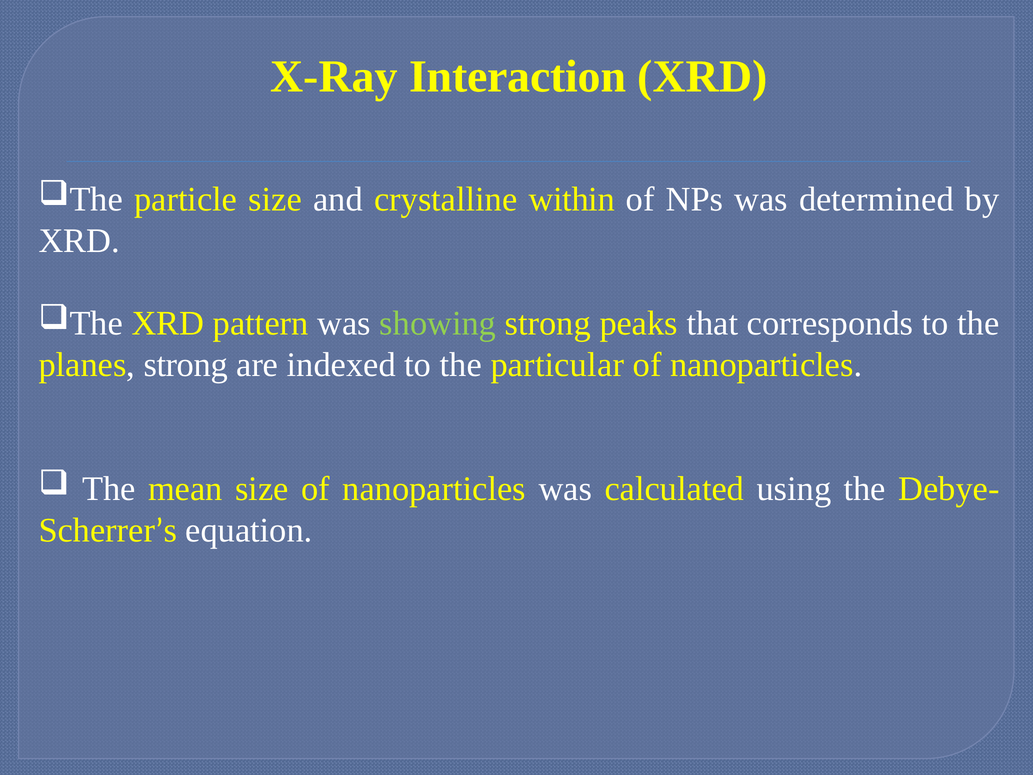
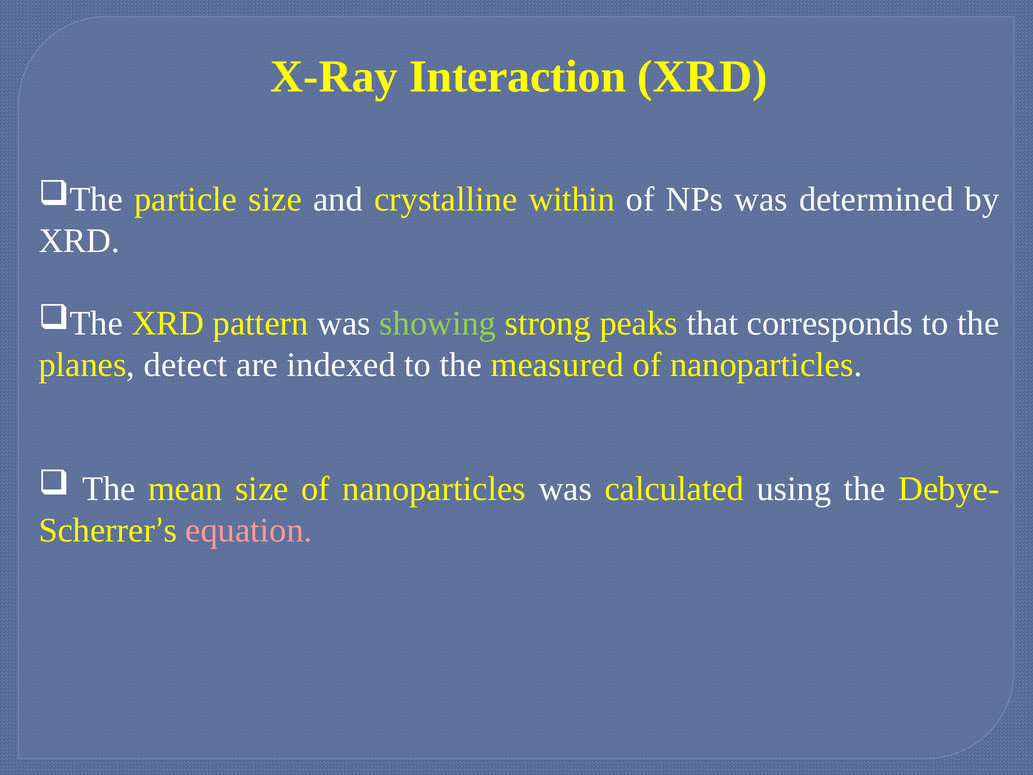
planes strong: strong -> detect (185, 365)
particular: particular -> measured (557, 365)
equation colour: white -> pink (249, 530)
